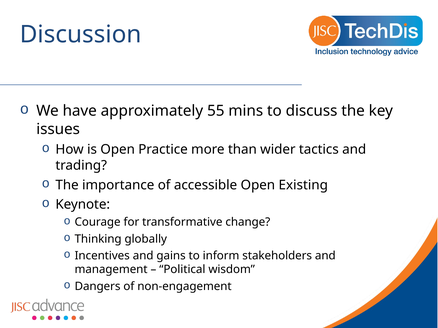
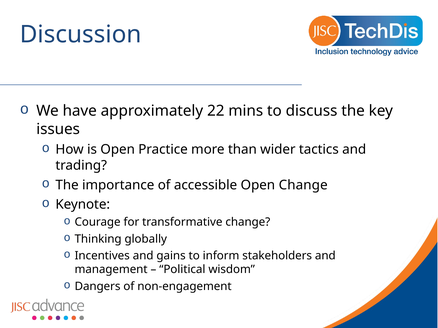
55: 55 -> 22 (216, 111)
Open Existing: Existing -> Change (303, 185)
